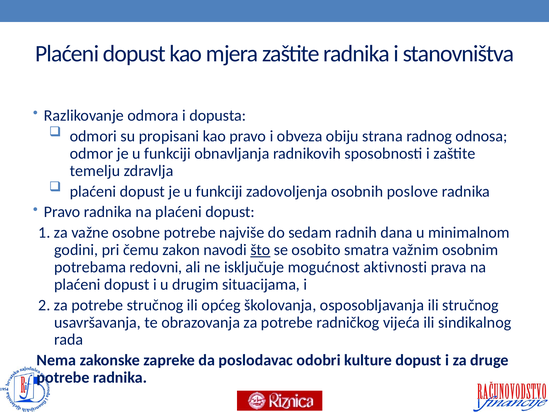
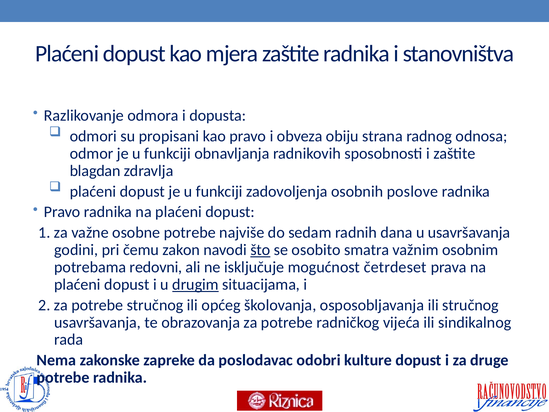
temelju: temelju -> blagdan (95, 171)
u minimalnom: minimalnom -> usavršavanja (469, 232)
aktivnosti: aktivnosti -> četrdeset (395, 267)
drugim underline: none -> present (196, 284)
